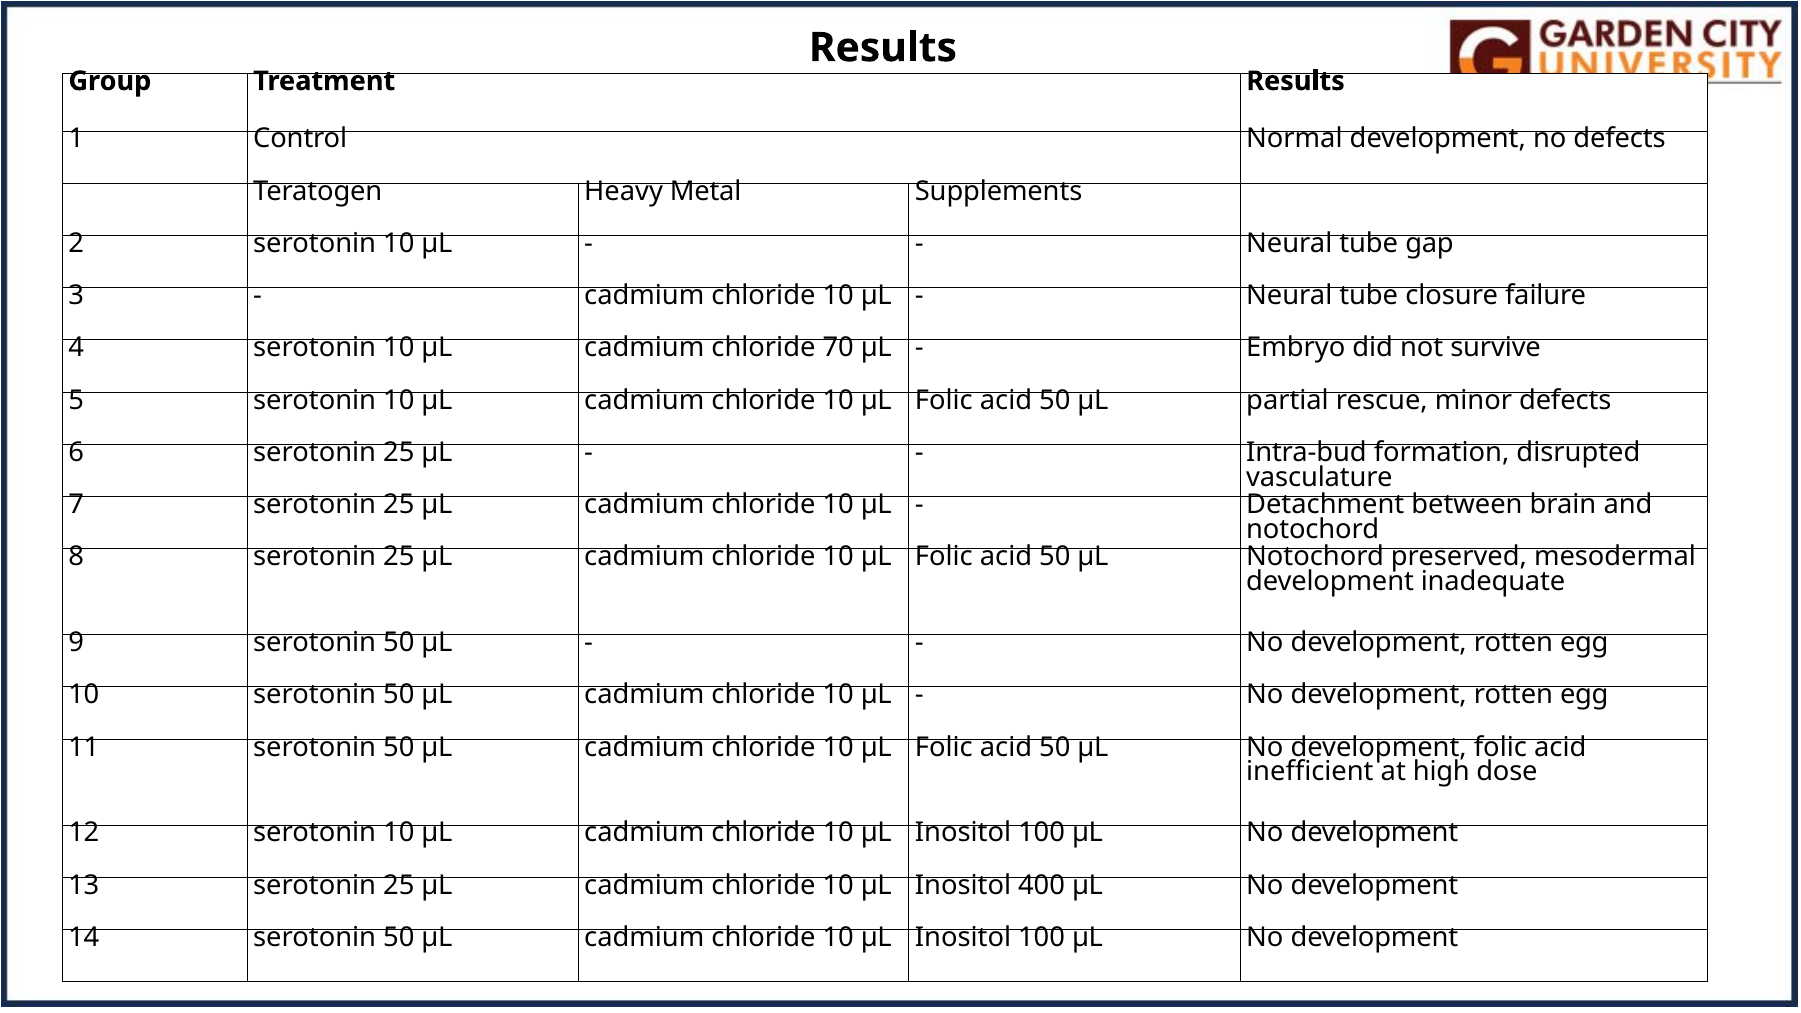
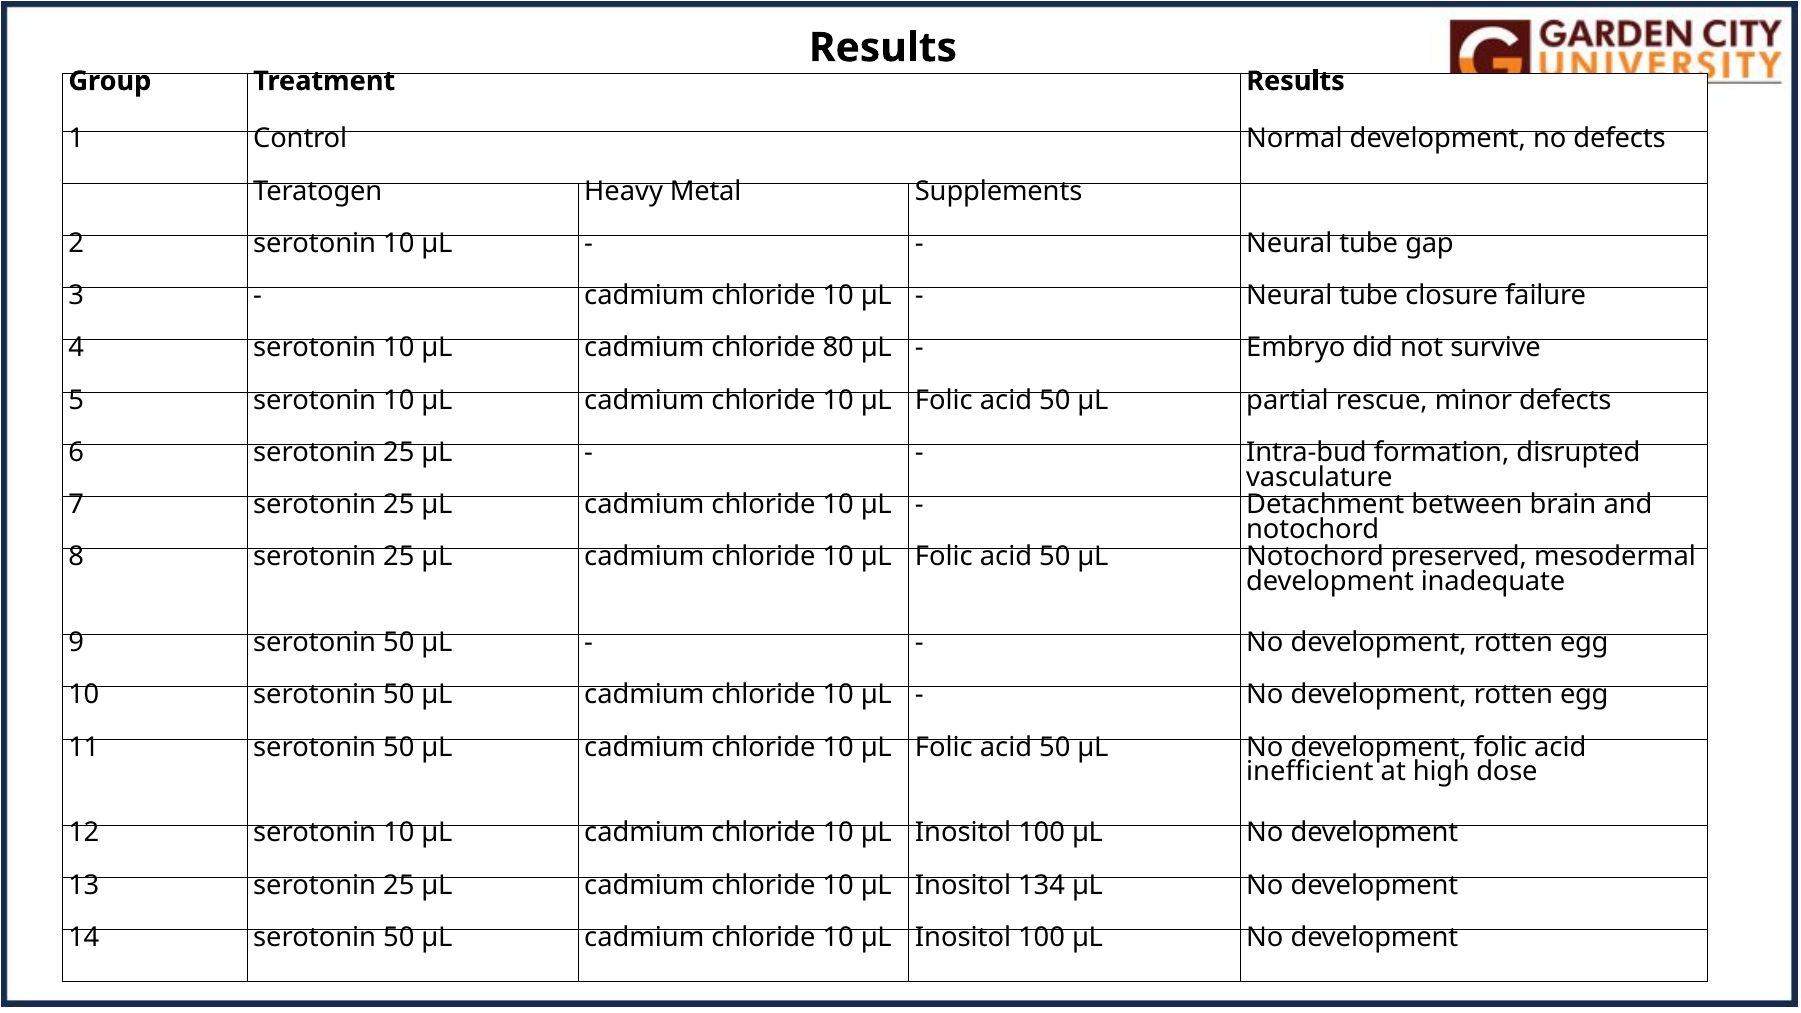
70: 70 -> 80 (838, 348)
400: 400 -> 134 (1042, 885)
